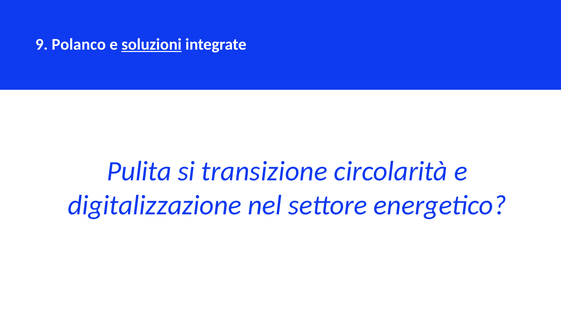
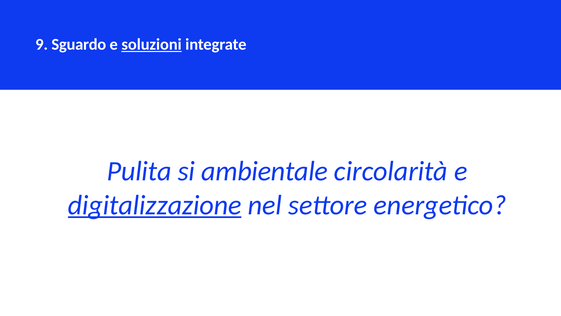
Polanco: Polanco -> Sguardo (79, 44)
transizione: transizione -> ambientale (265, 171)
digitalizzazione underline: none -> present (155, 205)
